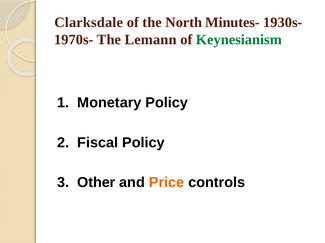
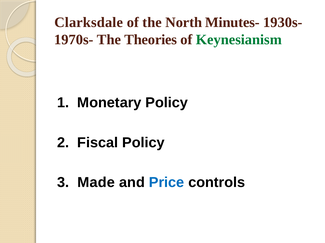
Lemann: Lemann -> Theories (151, 40)
Other: Other -> Made (96, 183)
Price colour: orange -> blue (167, 183)
